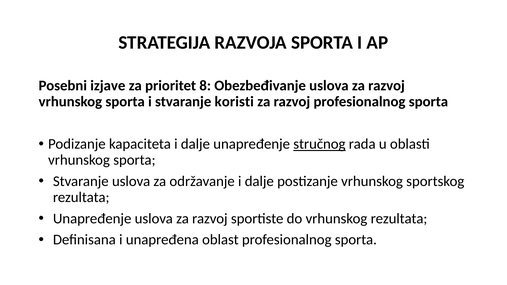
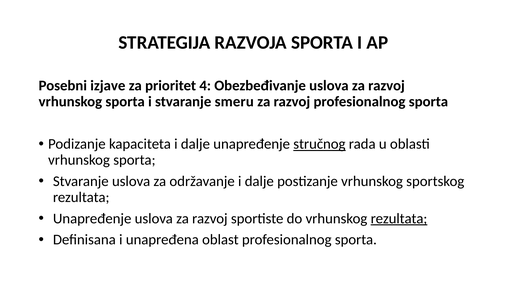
8: 8 -> 4 (205, 86)
koristi: koristi -> smeru (234, 102)
rezultata underline: none -> present (399, 219)
